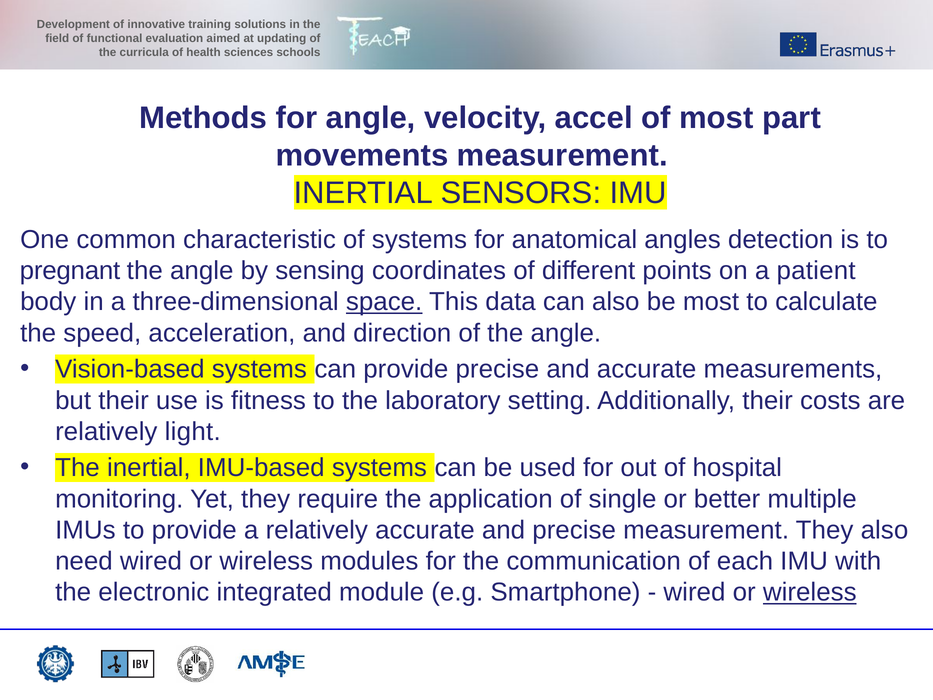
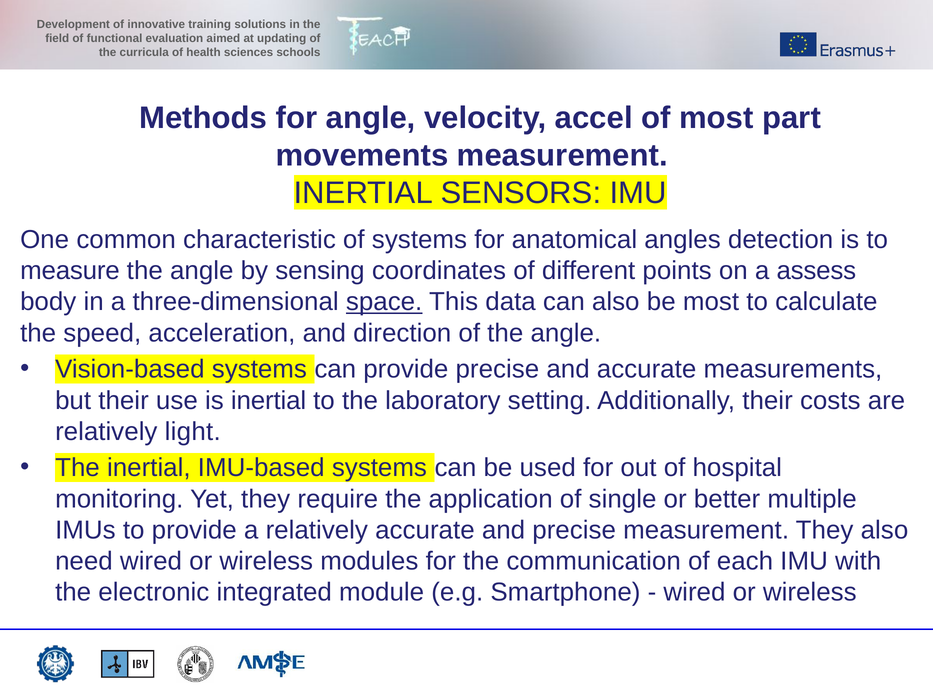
pregnant: pregnant -> measure (70, 271)
patient: patient -> assess (816, 271)
is fitness: fitness -> inertial (269, 400)
wireless underline: present -> none (810, 592)
